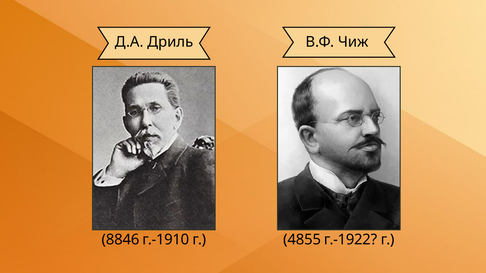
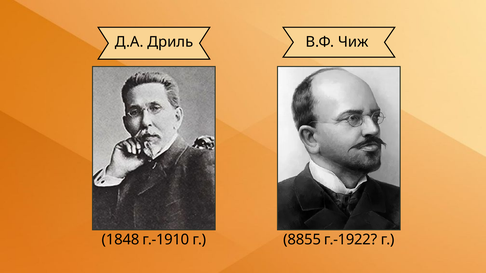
8846: 8846 -> 1848 (120, 240)
4855: 4855 -> 8855 (302, 240)
